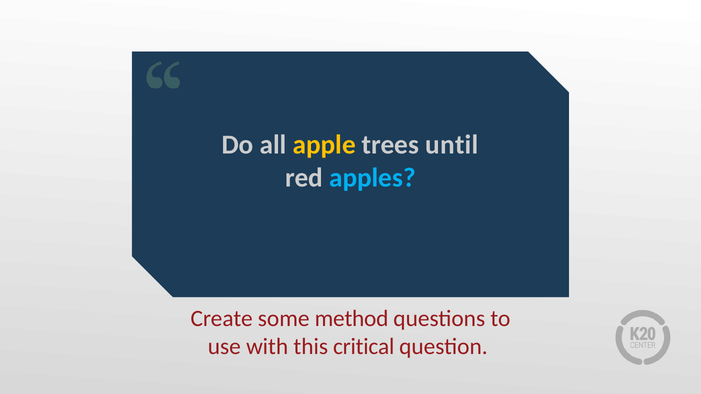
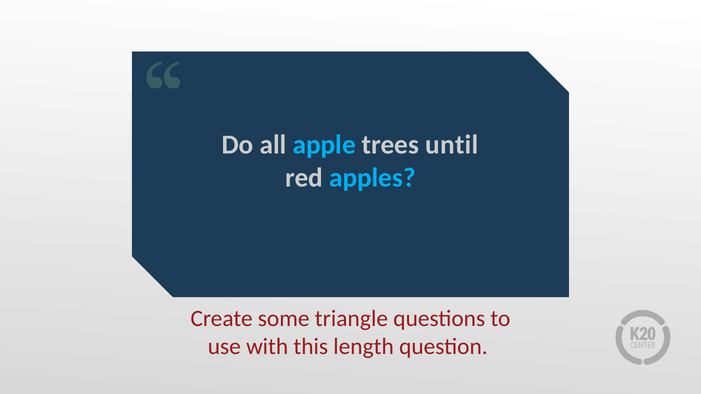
apple colour: yellow -> light blue (324, 145)
method: method -> triangle (351, 319)
critical: critical -> length (364, 347)
